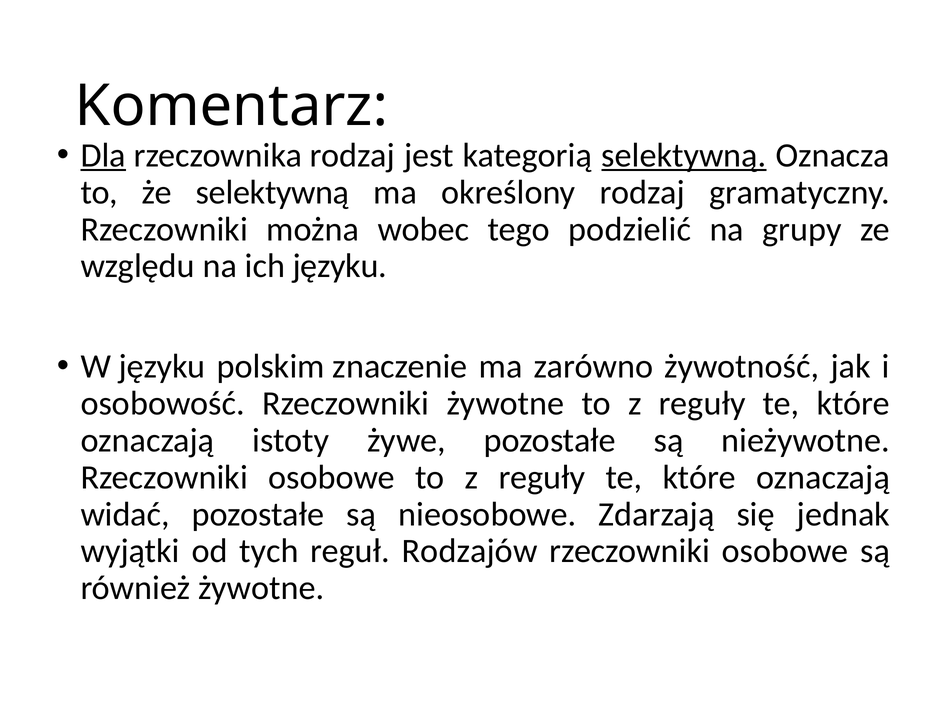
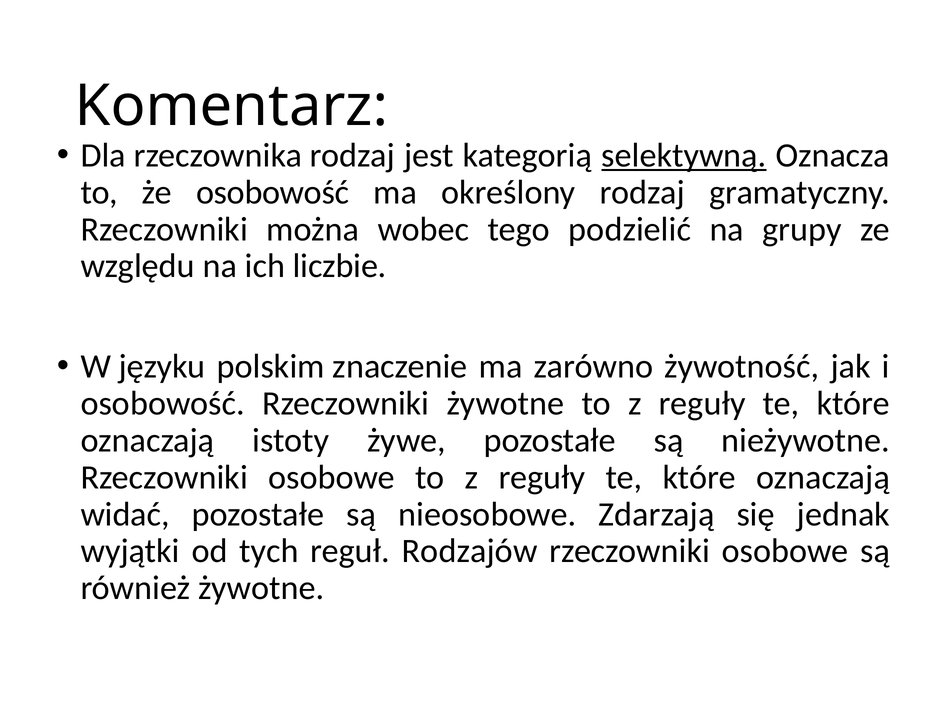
Dla underline: present -> none (103, 155)
że selektywną: selektywną -> osobowość (273, 192)
ich języku: języku -> liczbie (340, 266)
